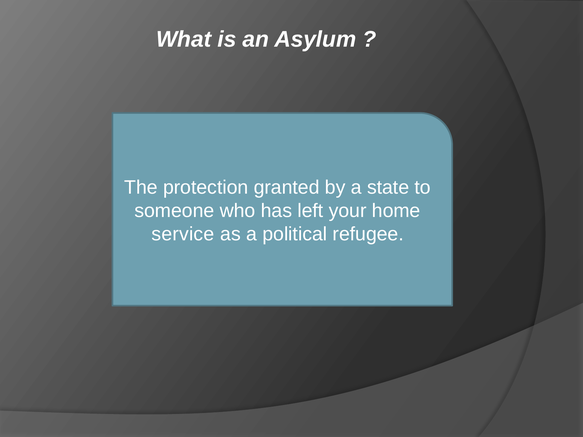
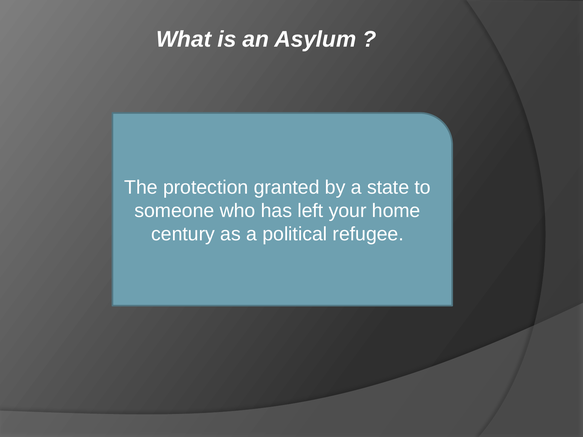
service: service -> century (183, 234)
